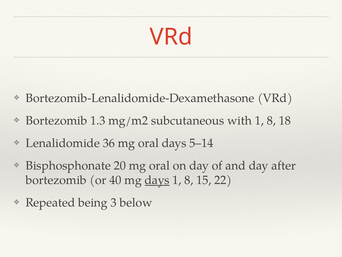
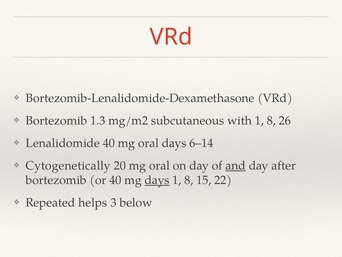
18: 18 -> 26 (285, 120)
Lenalidomide 36: 36 -> 40 (109, 143)
5–14: 5–14 -> 6–14 (201, 143)
Bisphosphonate: Bisphosphonate -> Cytogenetically (68, 165)
and underline: none -> present (236, 165)
being: being -> helps (93, 202)
